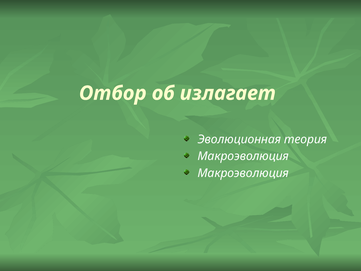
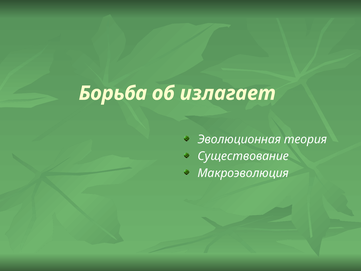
Отбор: Отбор -> Борьба (113, 93)
Макроэволюция: Макроэволюция -> Существование (243, 156)
